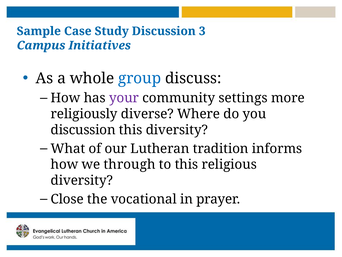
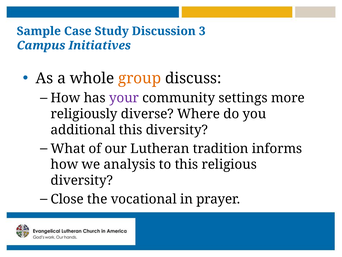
group colour: blue -> orange (140, 78)
discussion: discussion -> additional (83, 130)
through: through -> analysis (130, 164)
